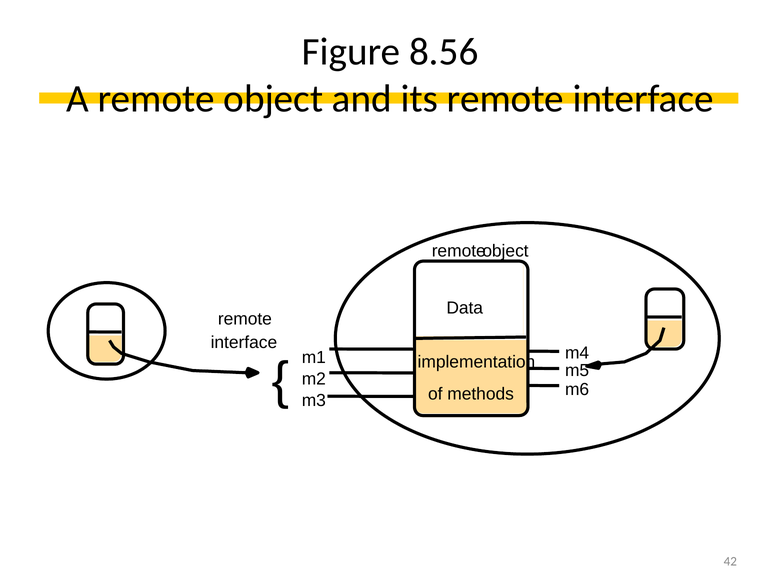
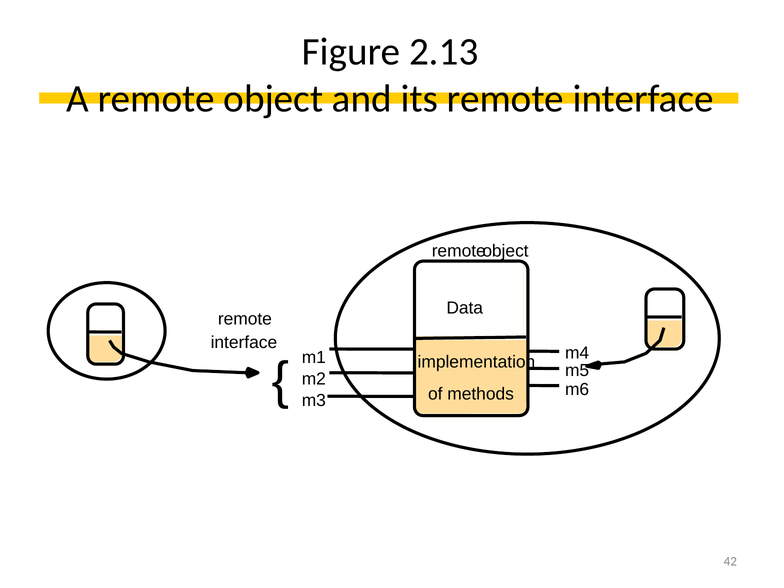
8.56: 8.56 -> 2.13 (444, 52)
